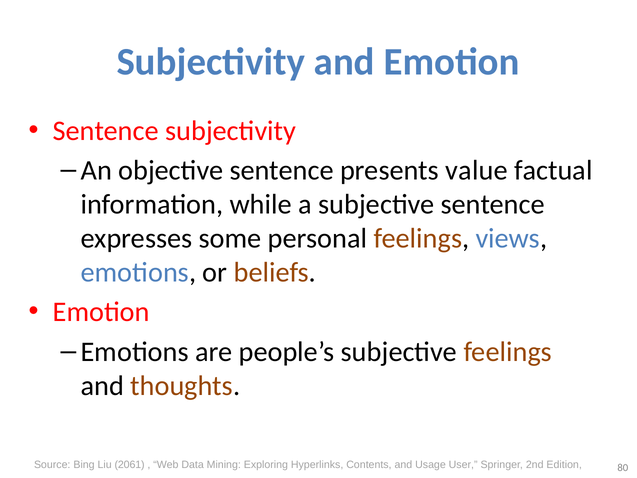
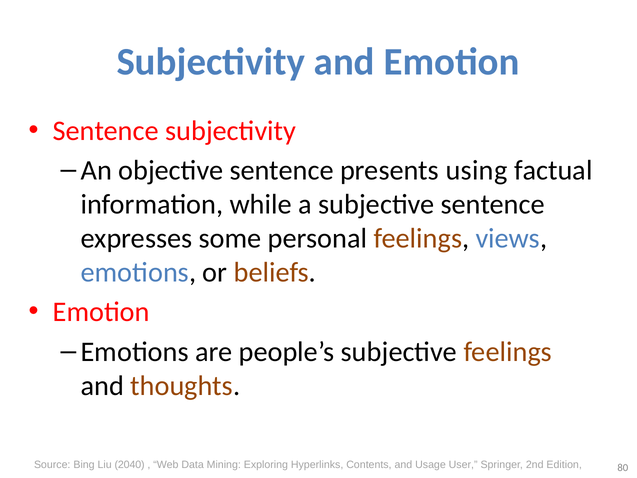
value: value -> using (477, 170)
2061: 2061 -> 2040 (130, 465)
